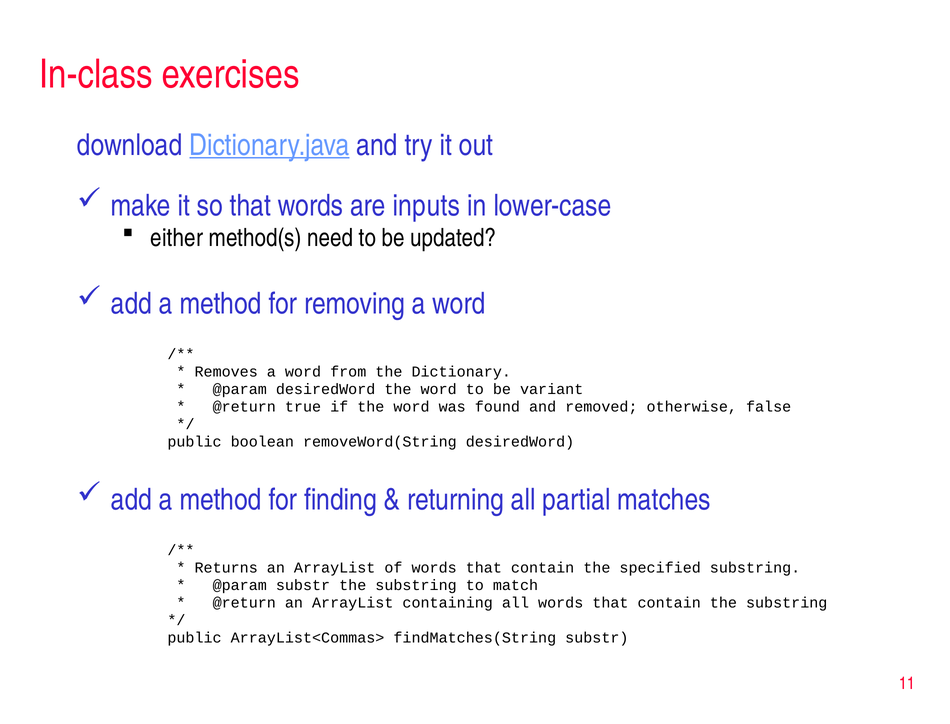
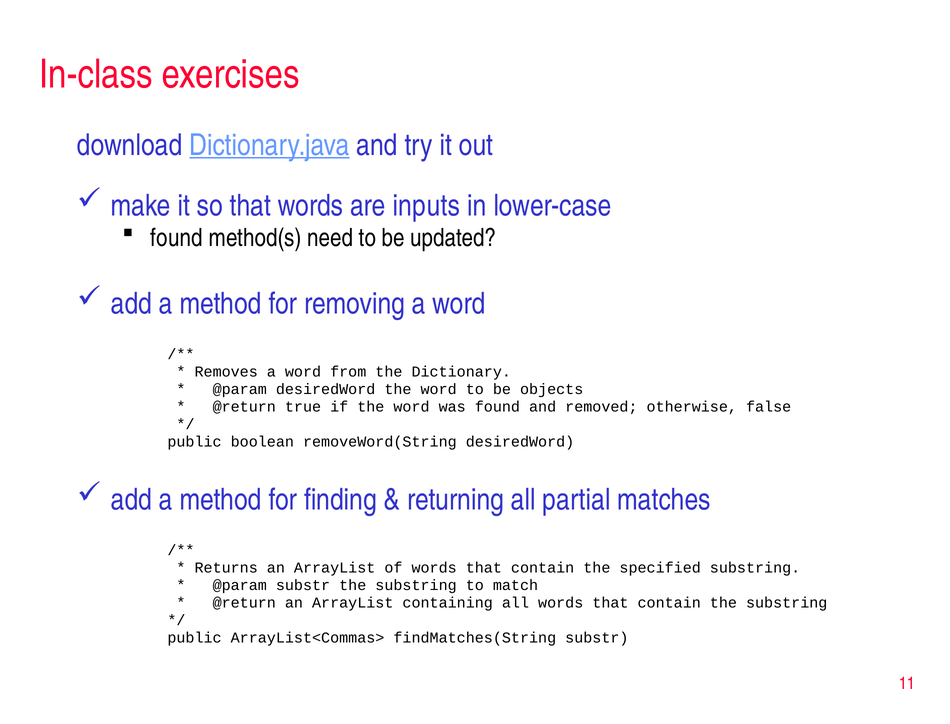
either: either -> found (177, 238)
variant: variant -> objects (552, 389)
